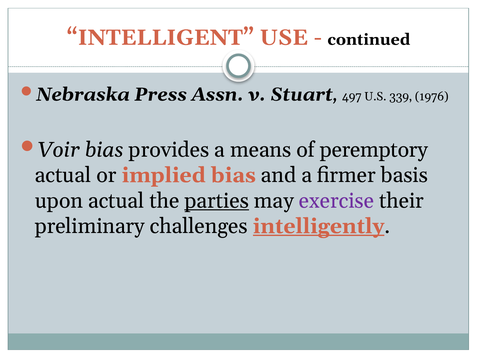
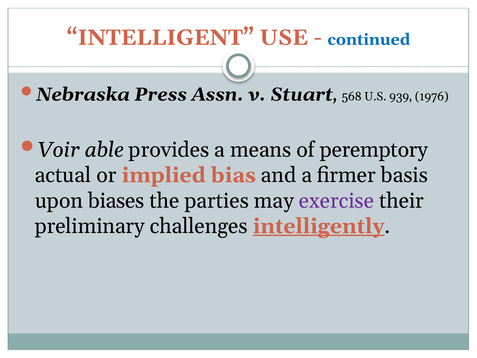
continued colour: black -> blue (369, 40)
497: 497 -> 568 (352, 97)
339: 339 -> 939 (401, 97)
Voir bias: bias -> able (104, 150)
upon actual: actual -> biases (116, 201)
parties underline: present -> none (217, 201)
